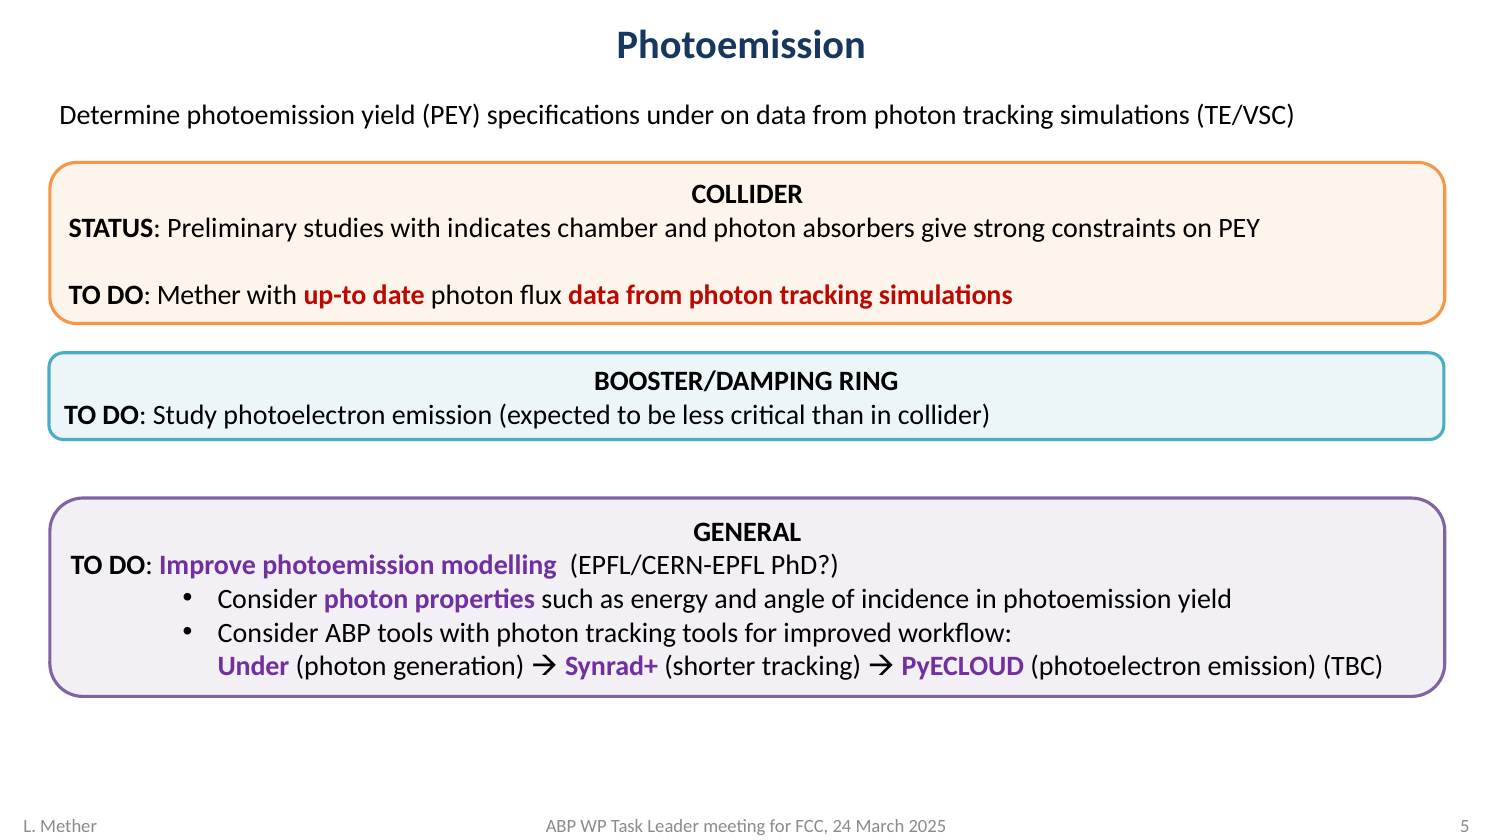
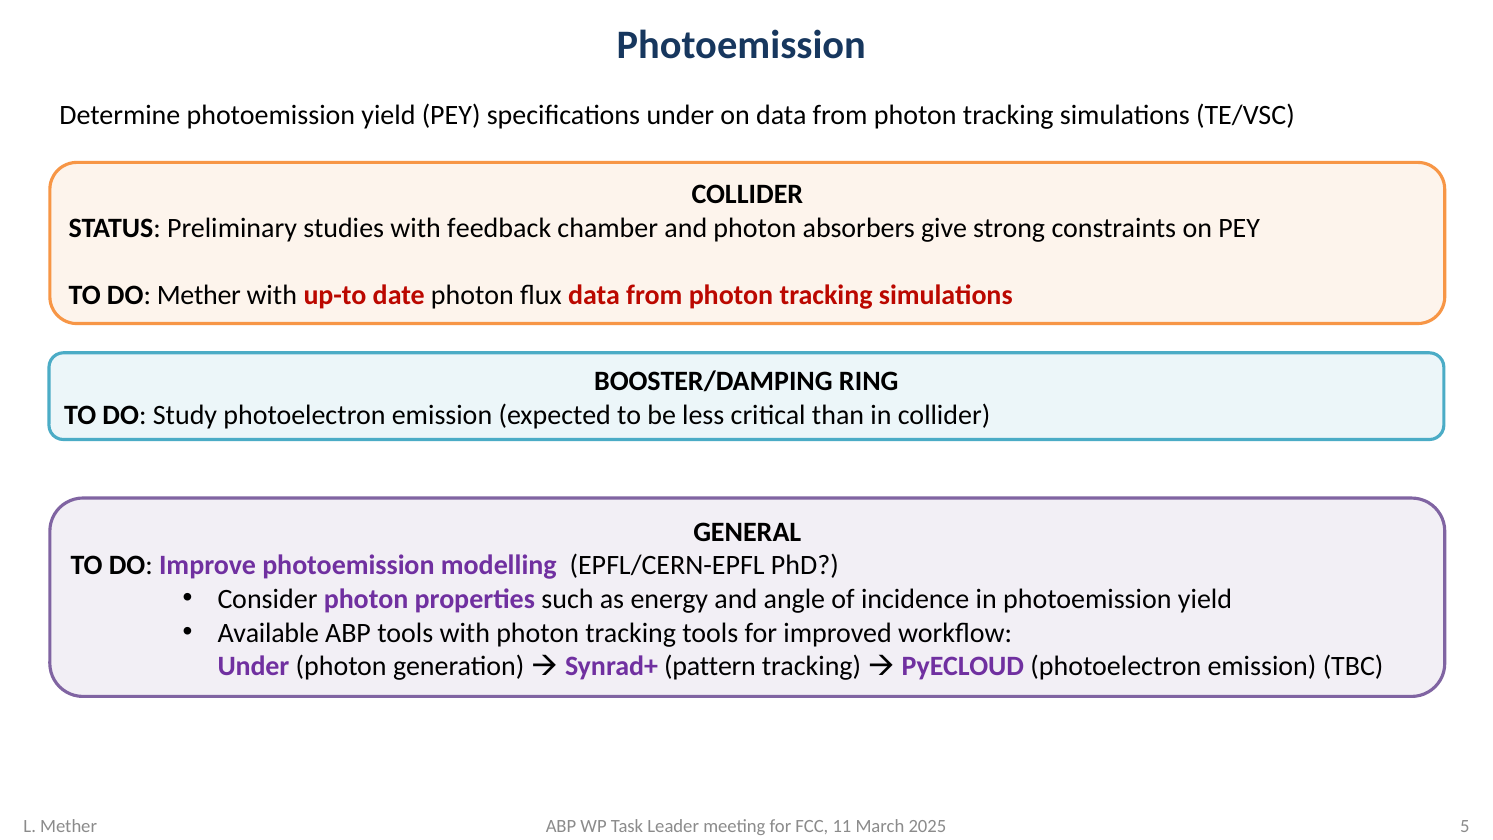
indicates: indicates -> feedback (499, 228)
Consider: Consider -> Available (268, 633)
shorter: shorter -> pattern (710, 666)
24: 24 -> 11 (842, 826)
